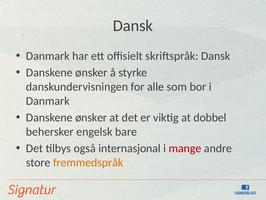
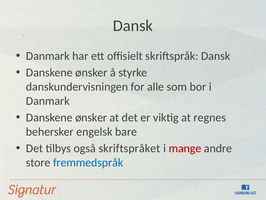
dobbel: dobbel -> regnes (210, 117)
internasjonal: internasjonal -> skriftspråket (129, 148)
fremmedspråk colour: orange -> blue (88, 162)
